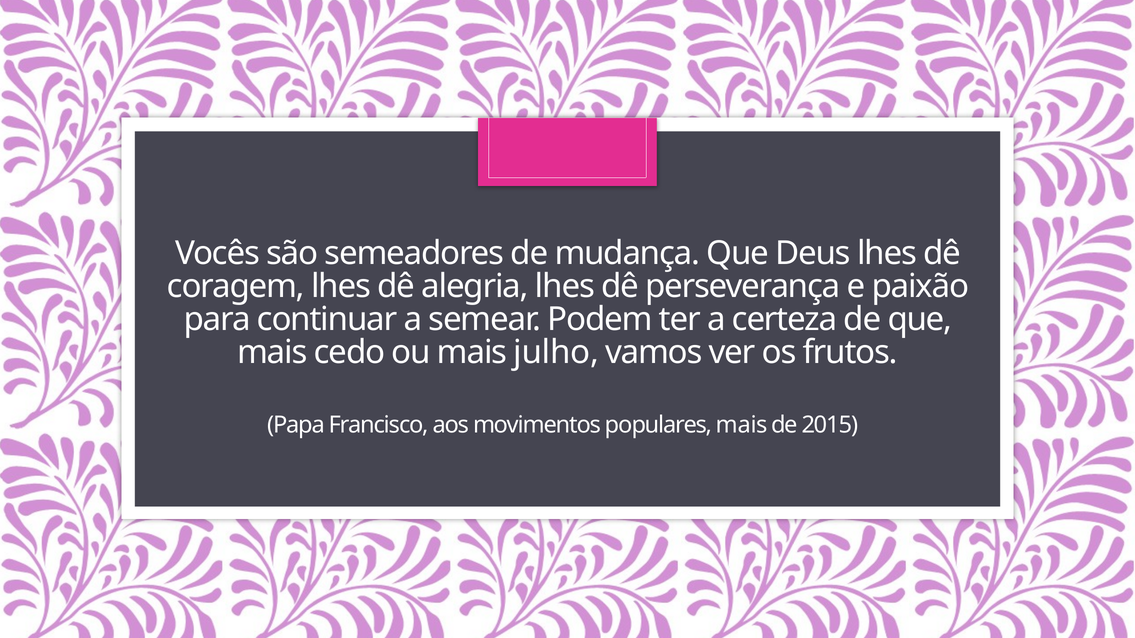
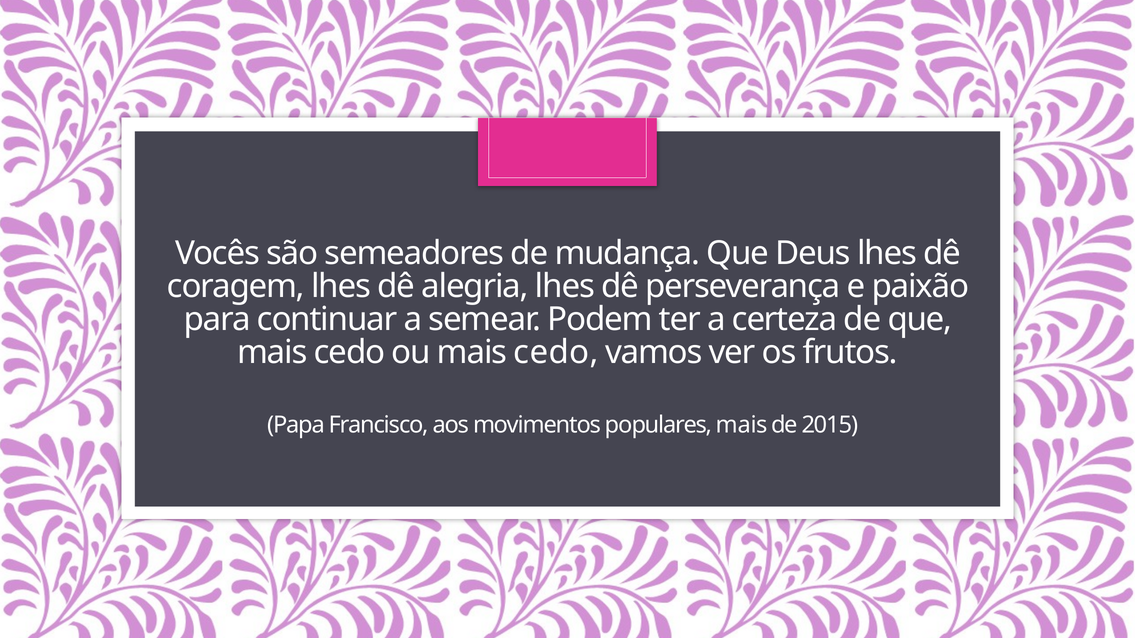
ou mais julho: julho -> cedo (556, 353)
